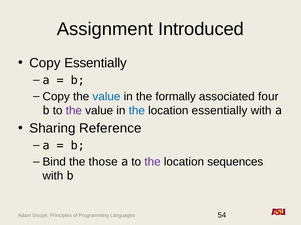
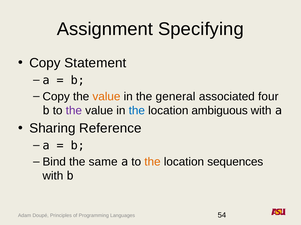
Introduced: Introduced -> Specifying (201, 29)
Copy Essentially: Essentially -> Statement (95, 63)
value colour: blue -> orange (106, 97)
formally: formally -> general (175, 97)
location essentially: essentially -> ambiguous (220, 111)
those: those -> same (103, 162)
the colour: purple -> orange (152, 162)
